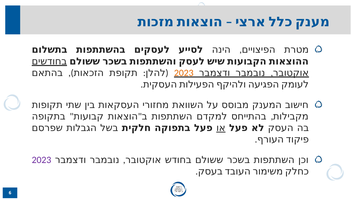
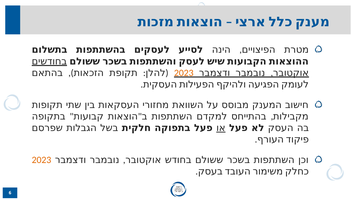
2023 colour: purple -> orange (41, 160)
